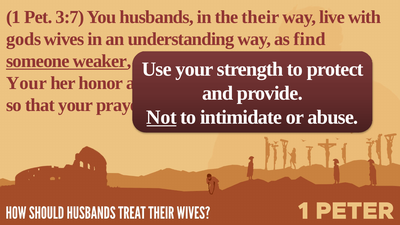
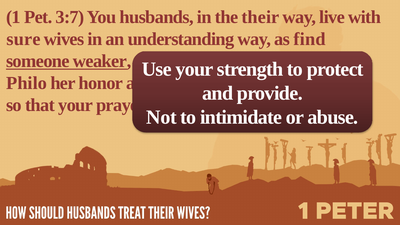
gods: gods -> sure (23, 39)
Your: Your -> Philo (27, 83)
Not underline: present -> none (162, 117)
